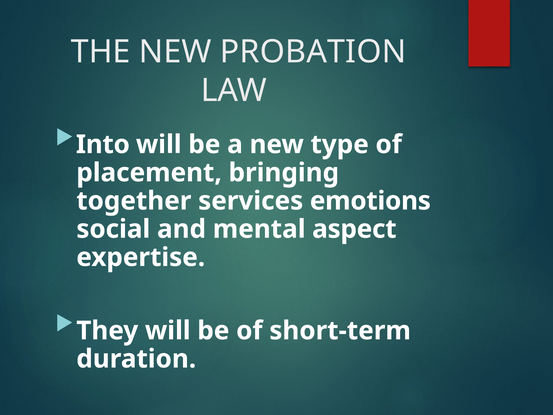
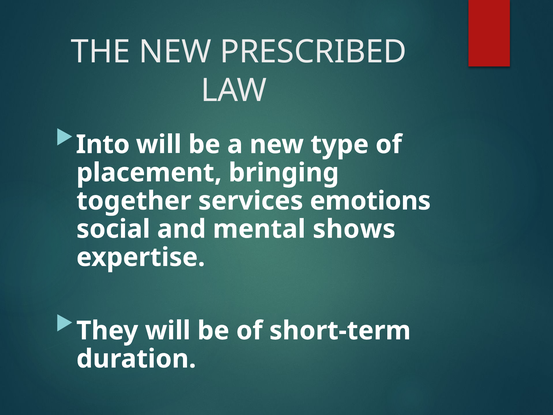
PROBATION: PROBATION -> PRESCRIBED (313, 52)
aspect: aspect -> shows (354, 229)
